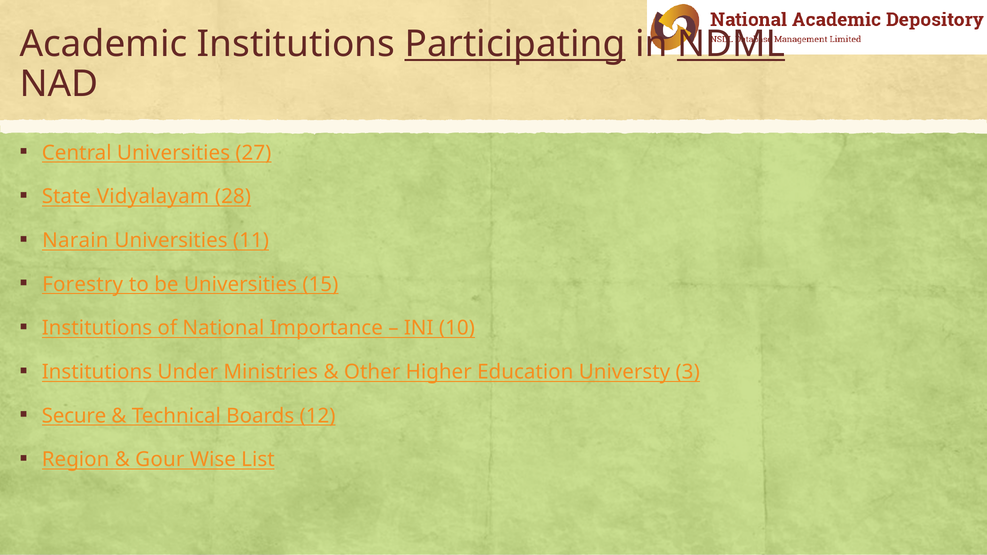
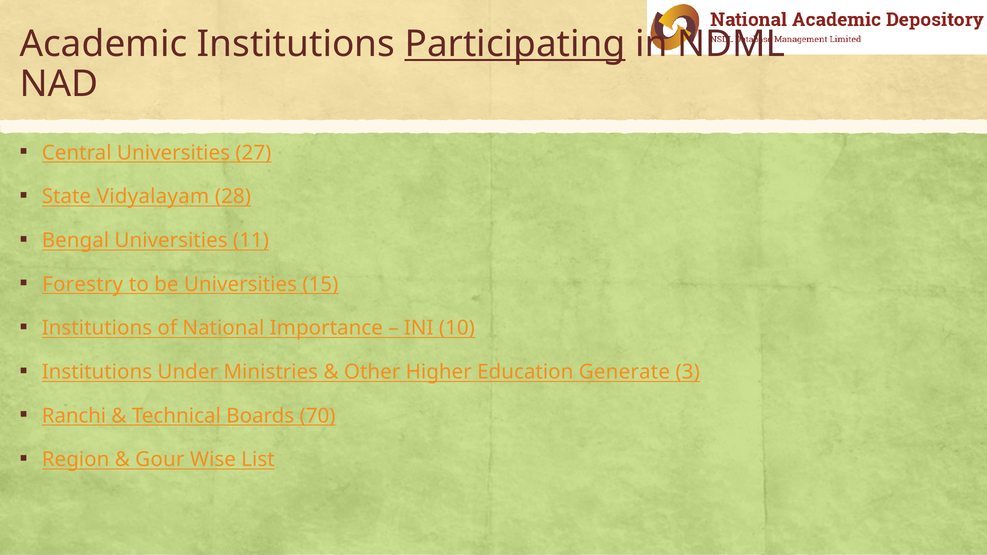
NDML underline: present -> none (731, 44)
Narain: Narain -> Bengal (75, 241)
Universty: Universty -> Generate (624, 372)
Secure: Secure -> Ranchi (74, 416)
12: 12 -> 70 (318, 416)
